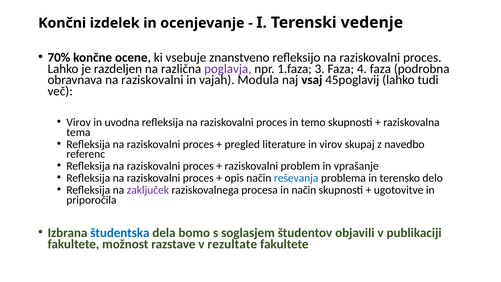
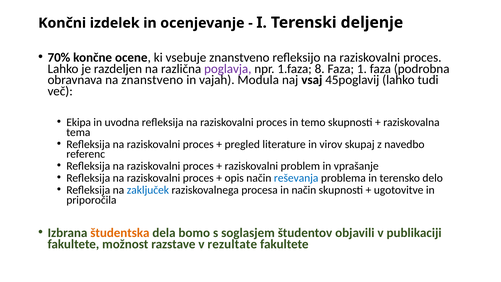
vedenje: vedenje -> deljenje (372, 23)
3: 3 -> 8 (320, 69)
4: 4 -> 1 (362, 69)
obravnava na raziskovalni: raziskovalni -> znanstveno (152, 80)
Virov: Virov -> Ekipa (79, 122)
zaključek colour: purple -> blue (148, 190)
študentska colour: blue -> orange (120, 233)
